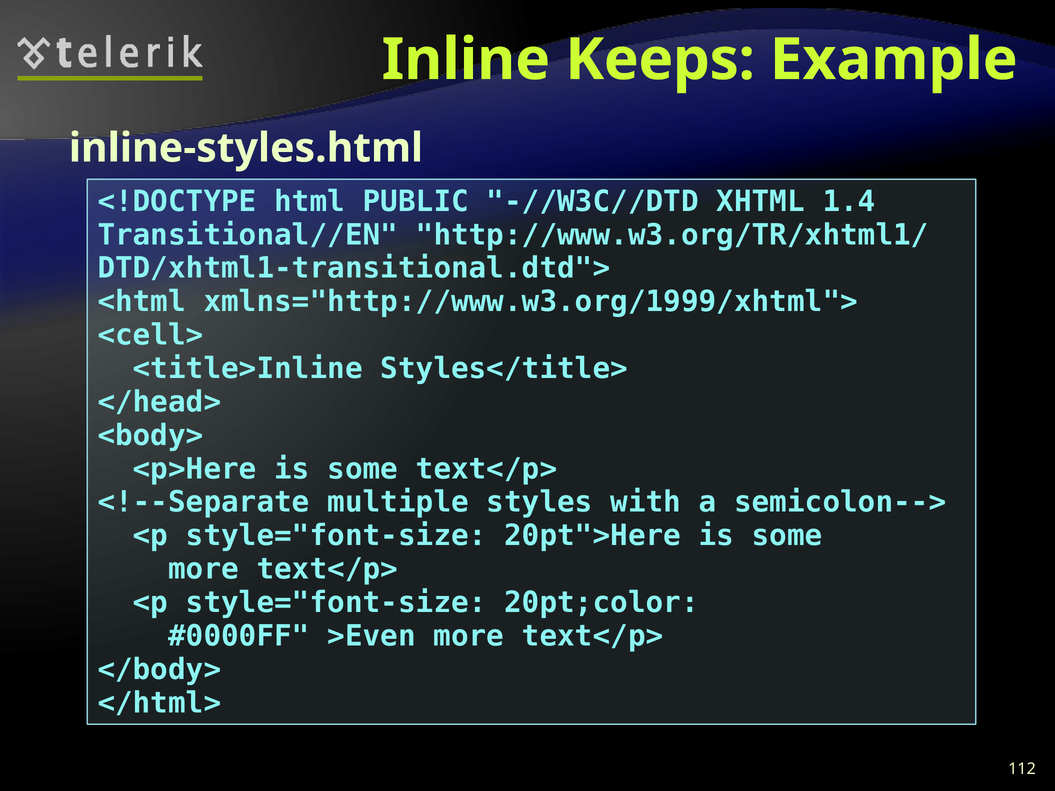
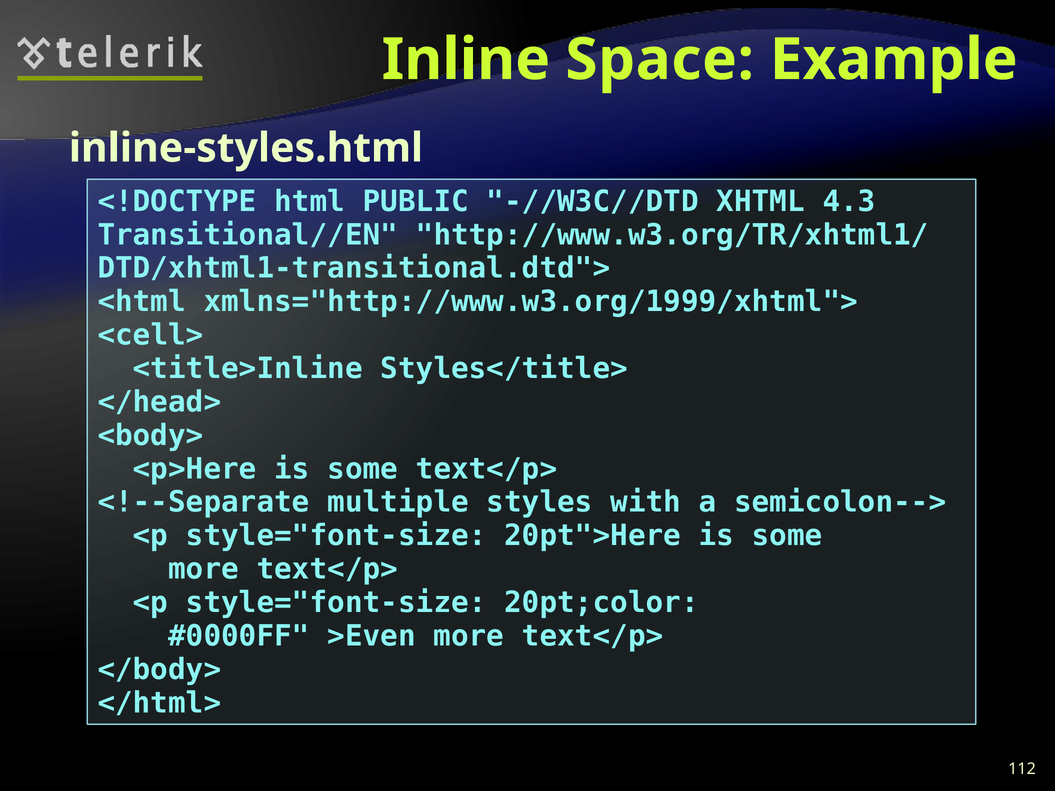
Keeps: Keeps -> Space (660, 60)
1.4: 1.4 -> 4.3 (849, 202)
